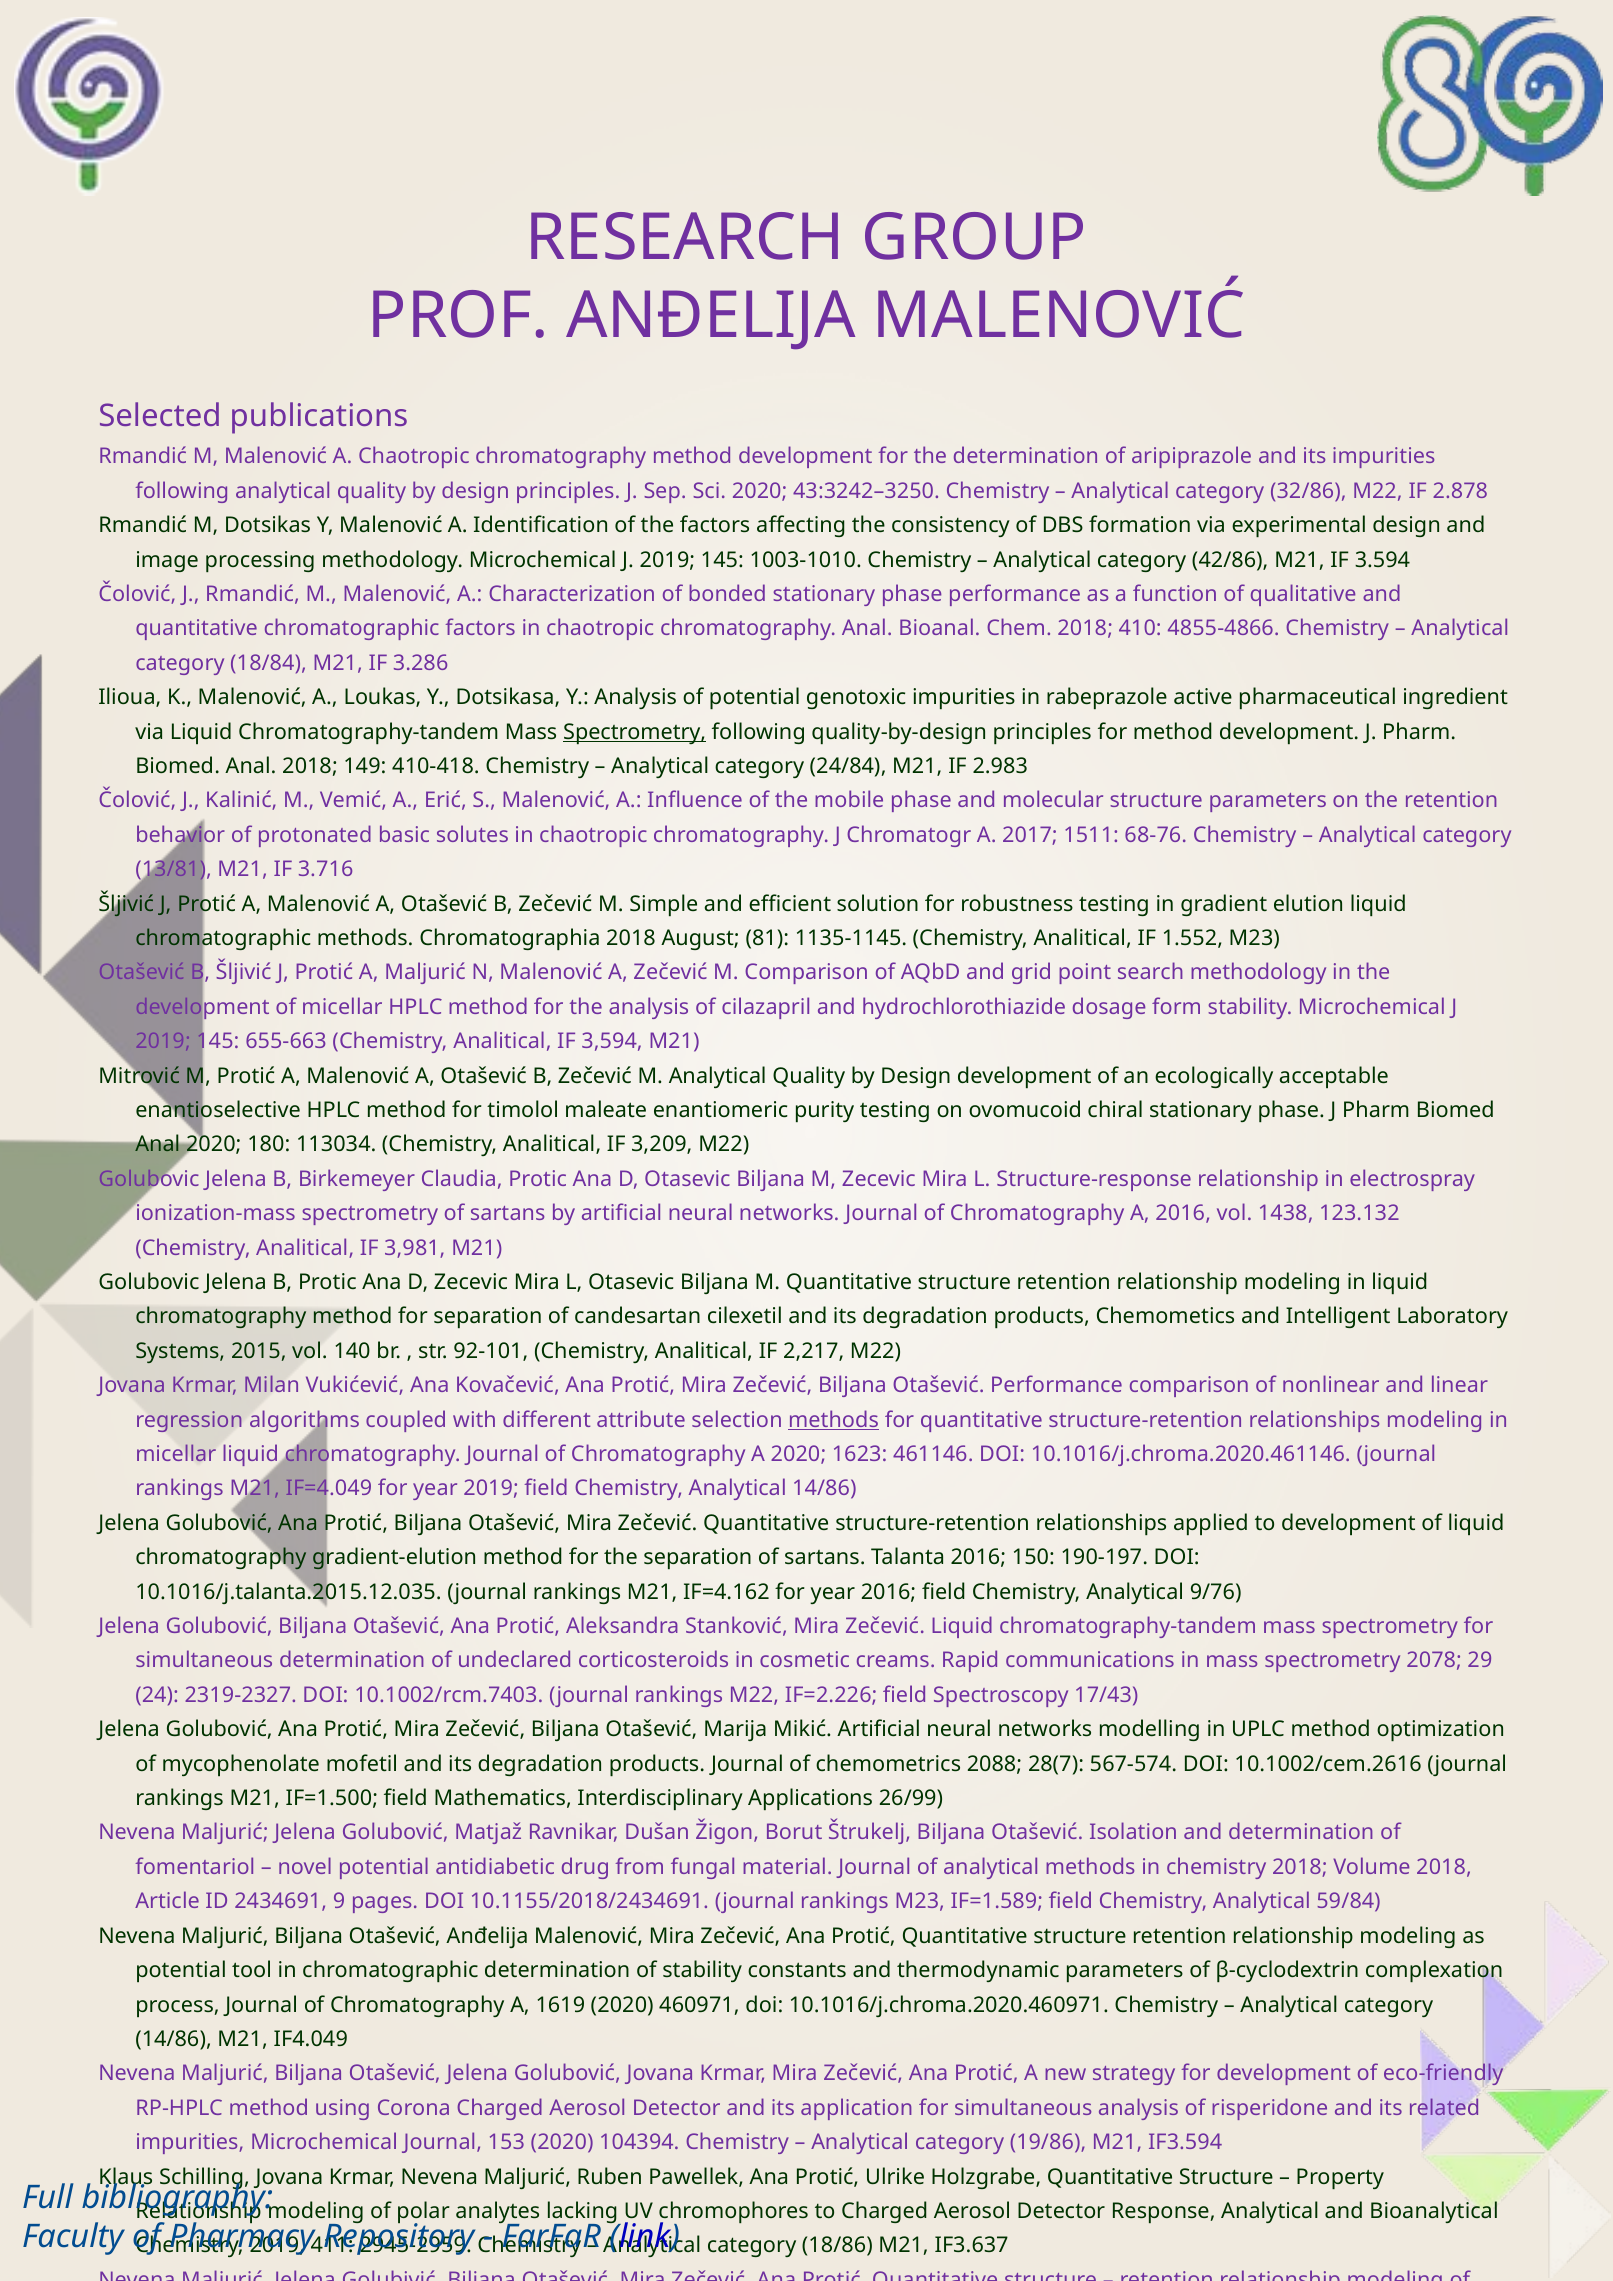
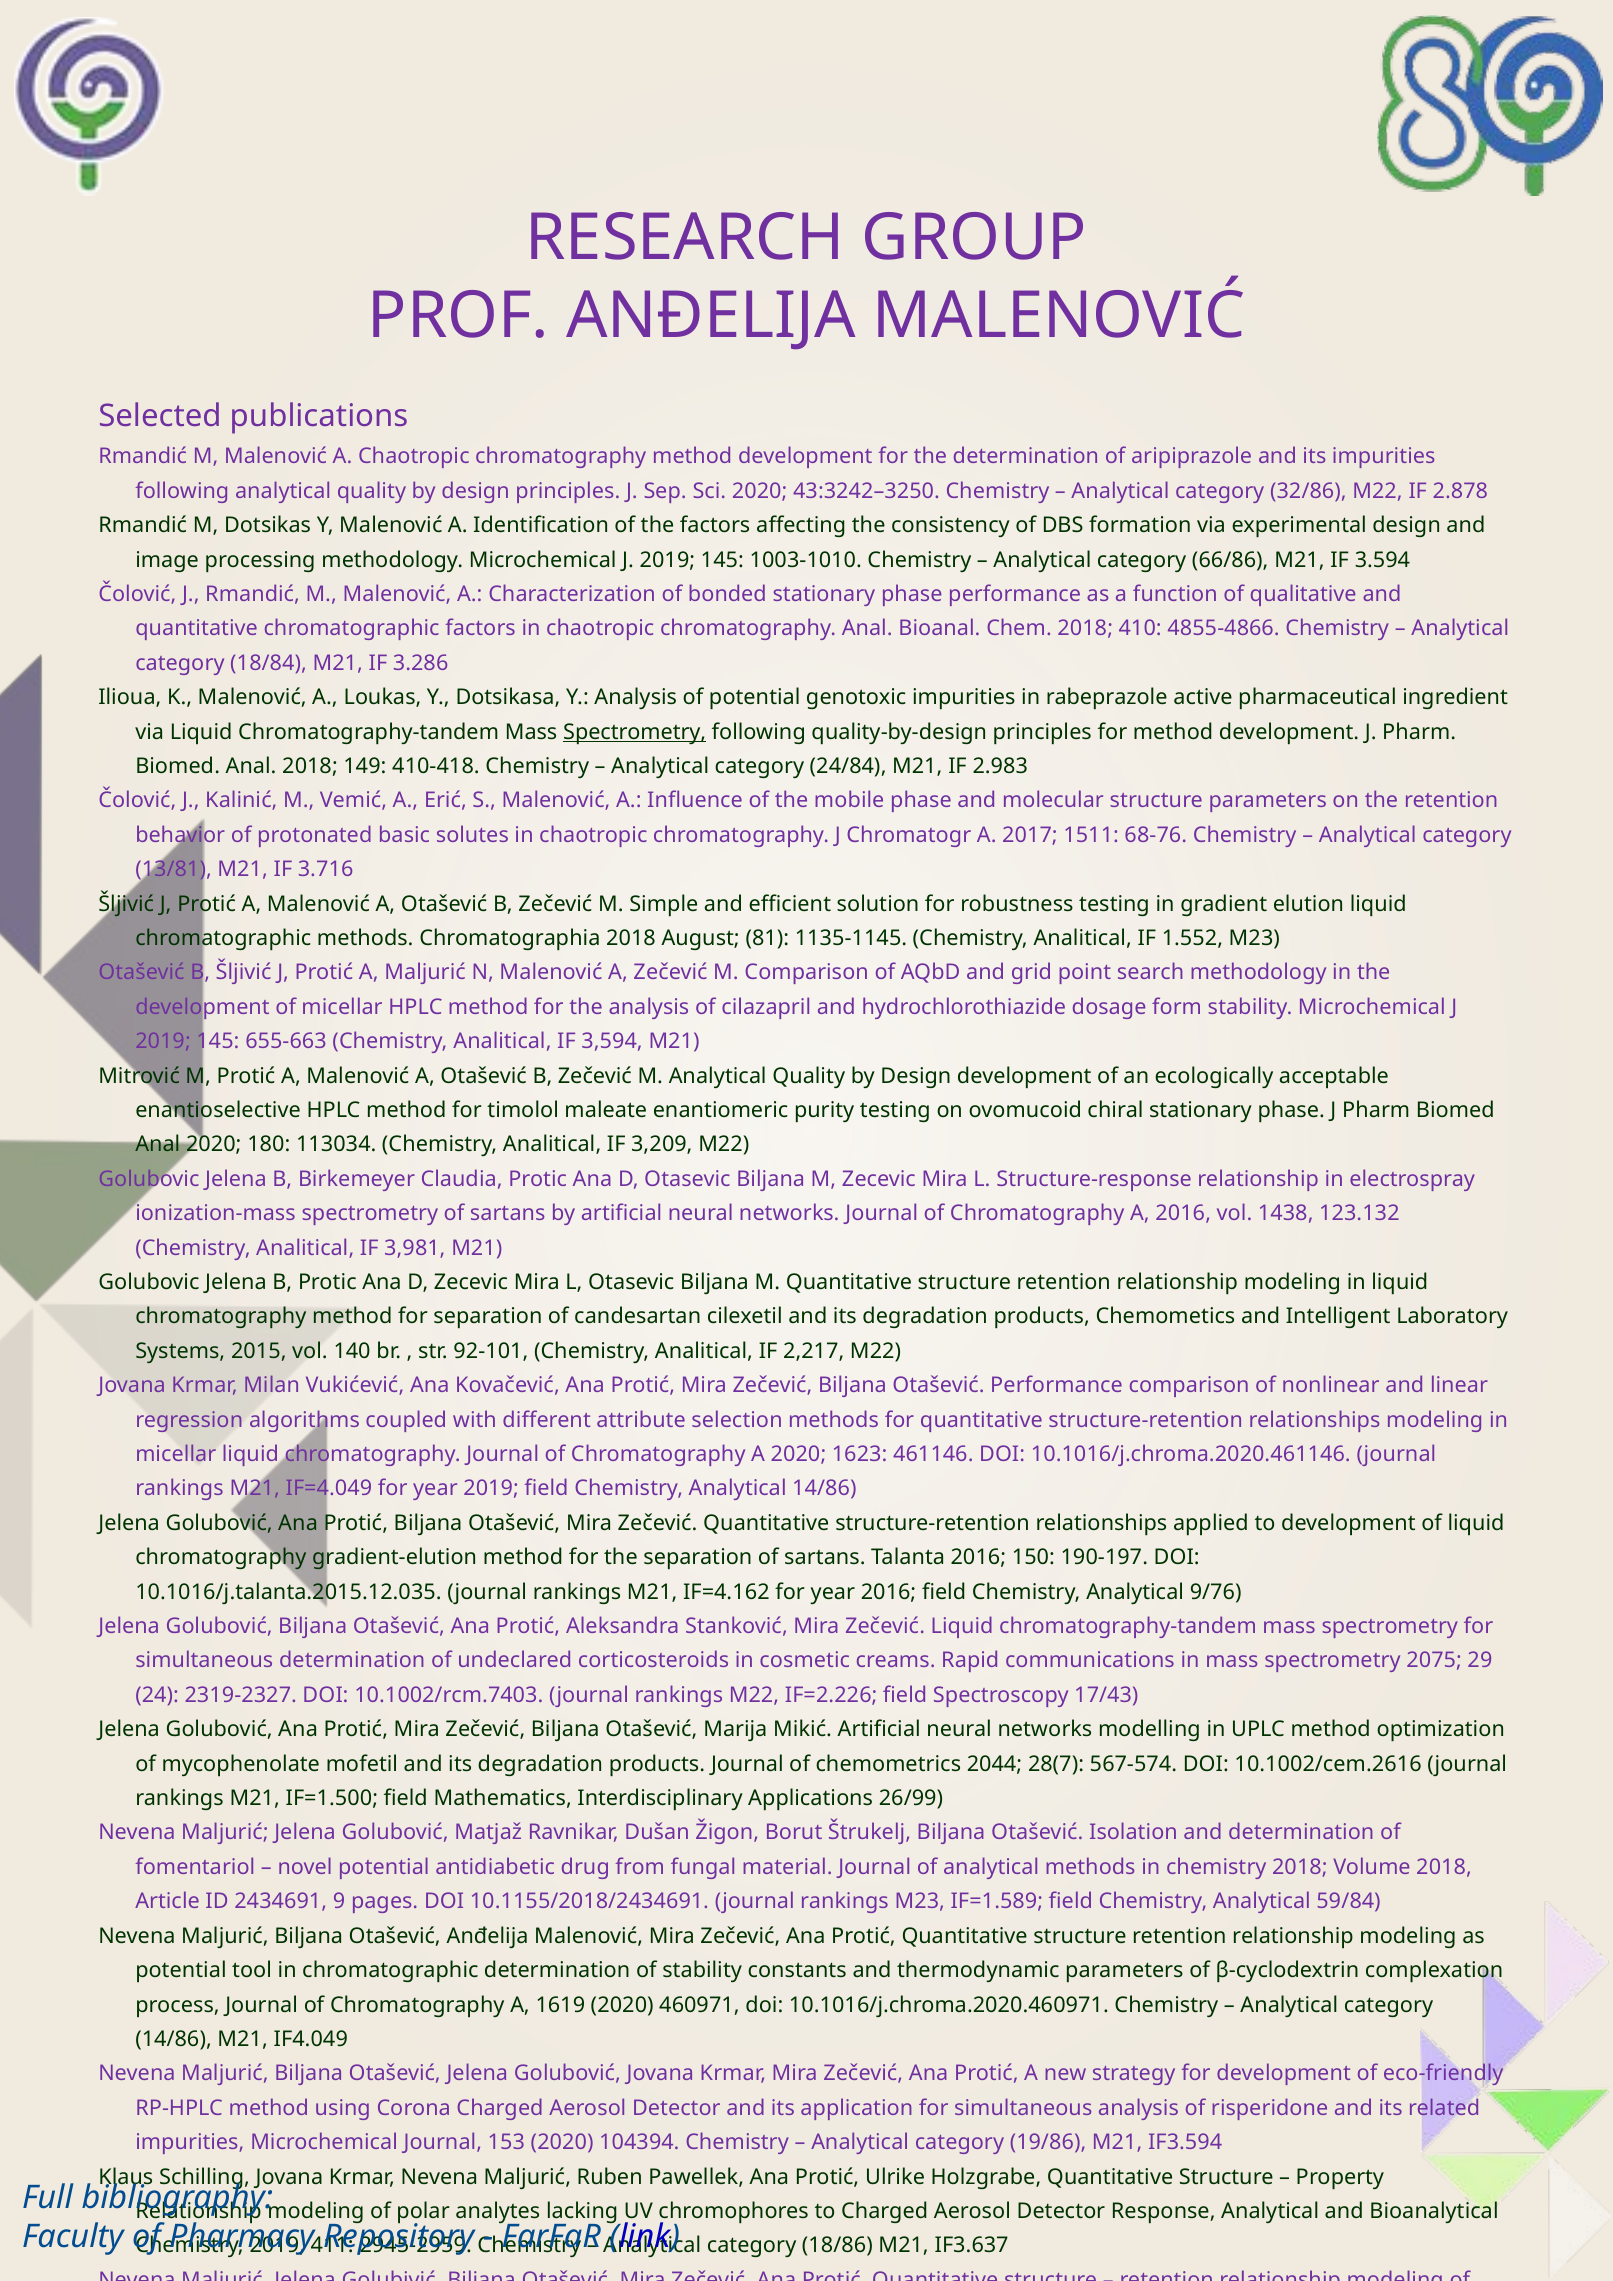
42/86: 42/86 -> 66/86 (1230, 560)
methods underline: present -> none (833, 1420)
2078: 2078 -> 2075 (1434, 1661)
2088: 2088 -> 2044 (994, 1764)
